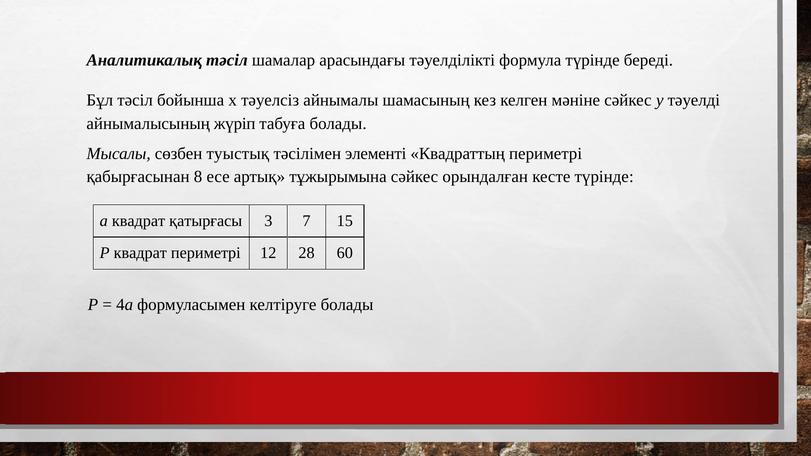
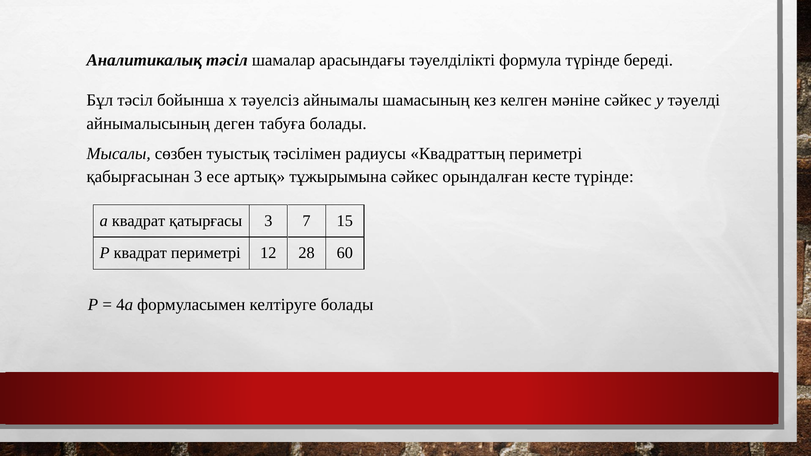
жүріп: жүріп -> деген (235, 124)
элементі: элементі -> радиусы (376, 154)
қабырғасынан 8: 8 -> 3 (198, 177)
